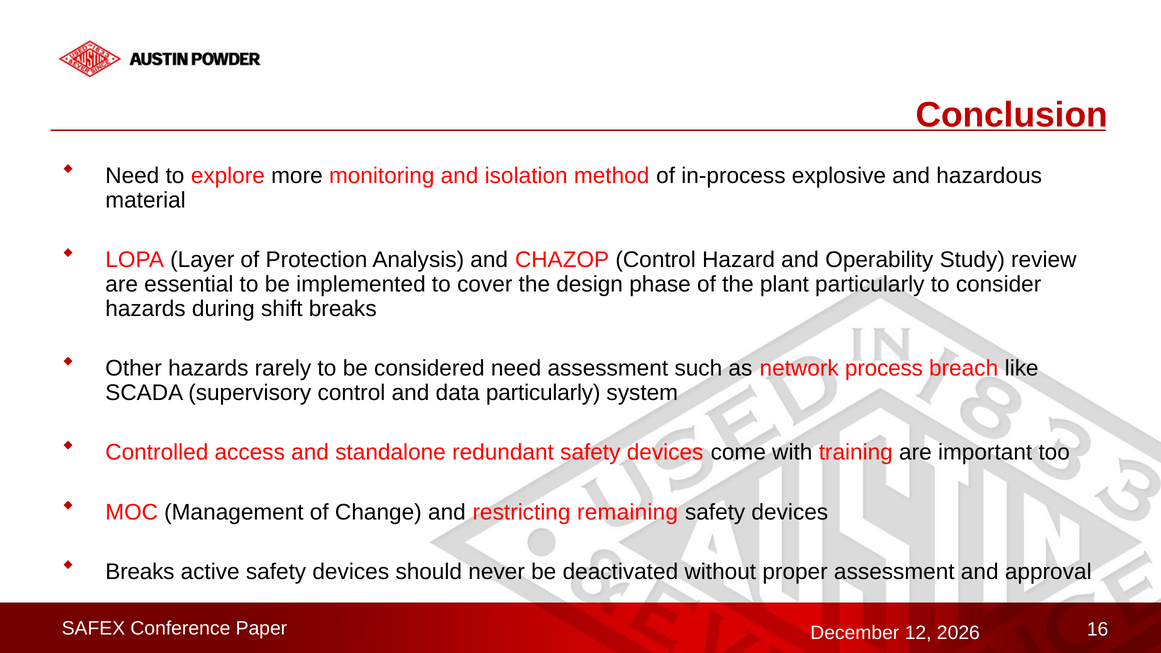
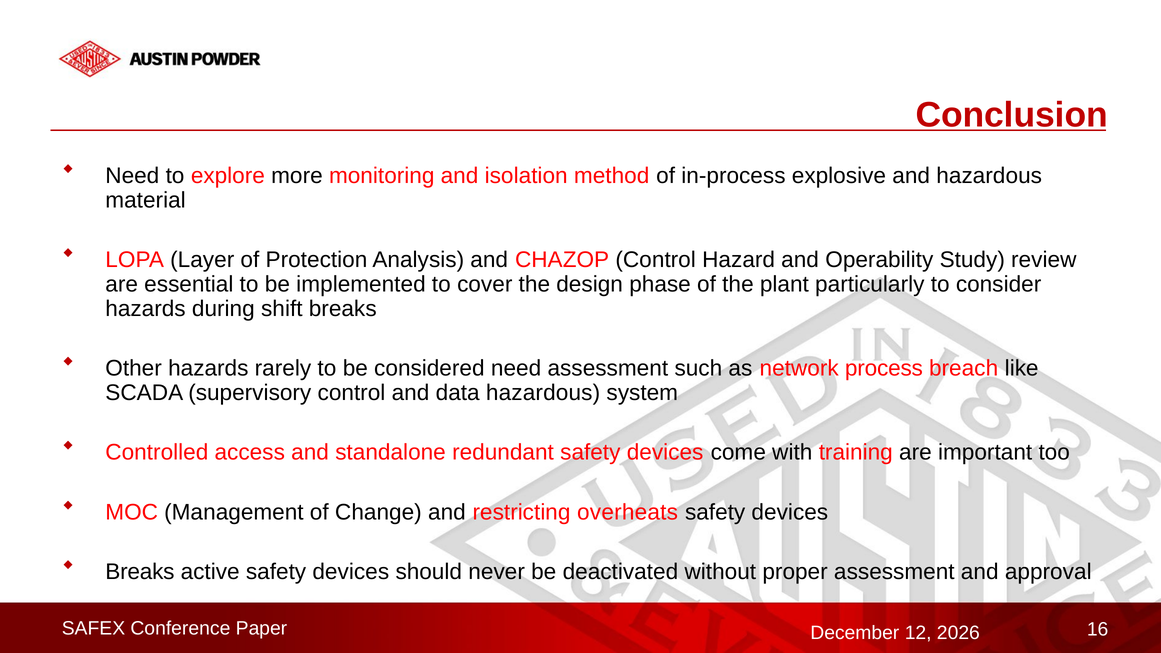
data particularly: particularly -> hazardous (543, 393)
remaining: remaining -> overheats (628, 512)
